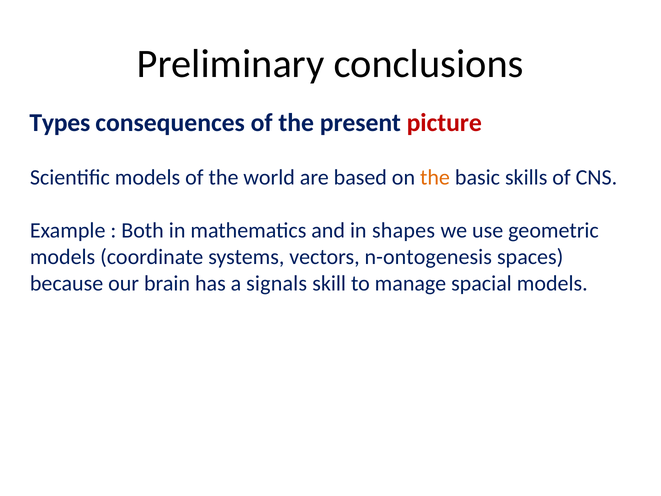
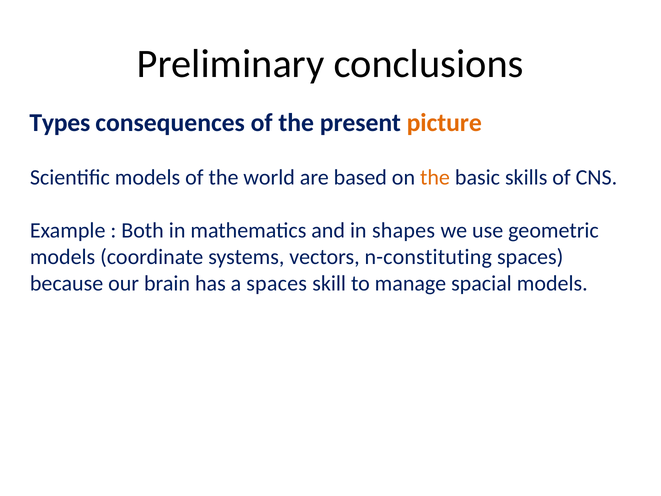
picture colour: red -> orange (444, 123)
n-ontogenesis: n-ontogenesis -> n-constituting (428, 257)
a signals: signals -> spaces (277, 283)
